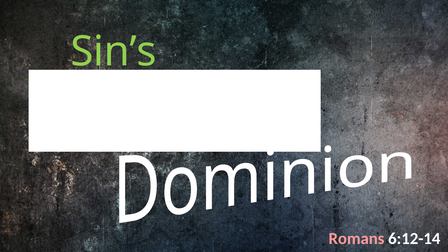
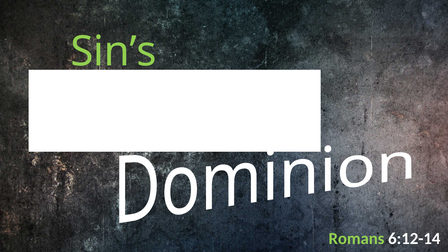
Romans colour: pink -> light green (356, 239)
